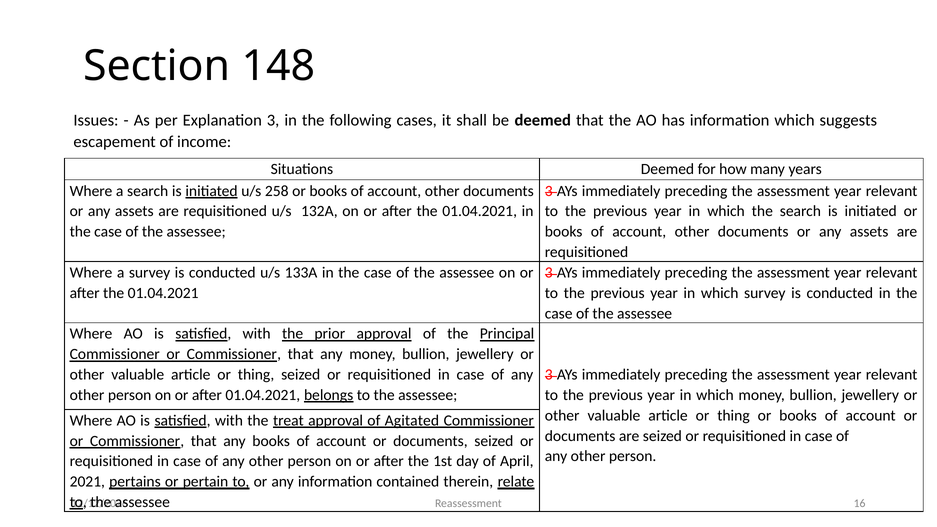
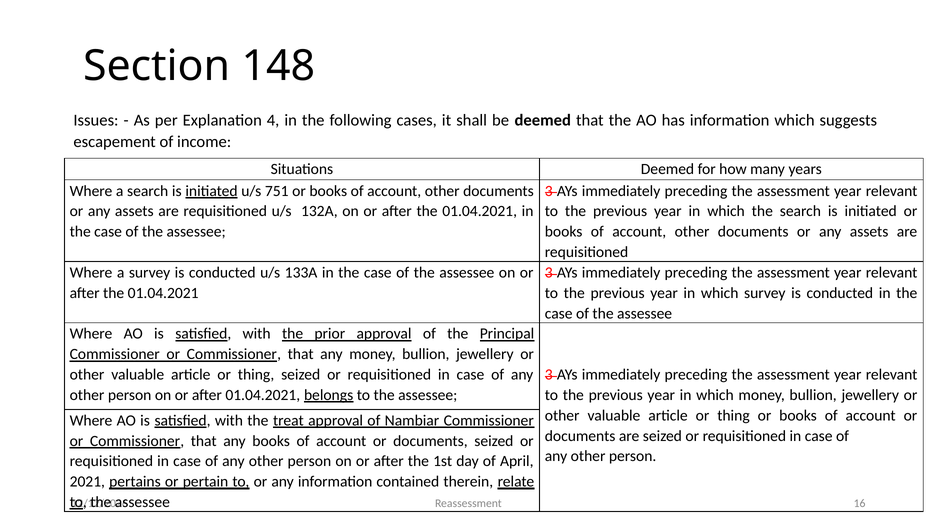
Explanation 3: 3 -> 4 (273, 120)
258: 258 -> 751 (277, 191)
Agitated: Agitated -> Nambiar (412, 421)
